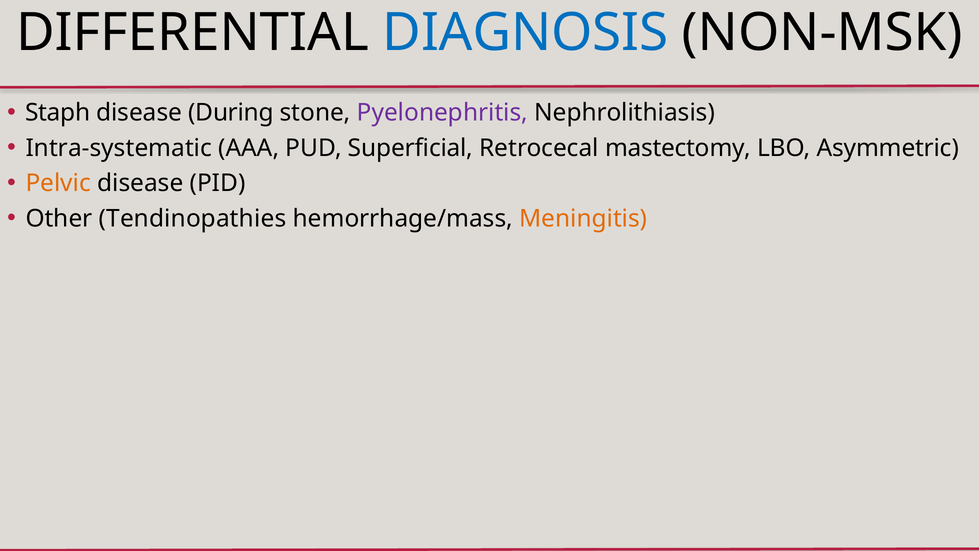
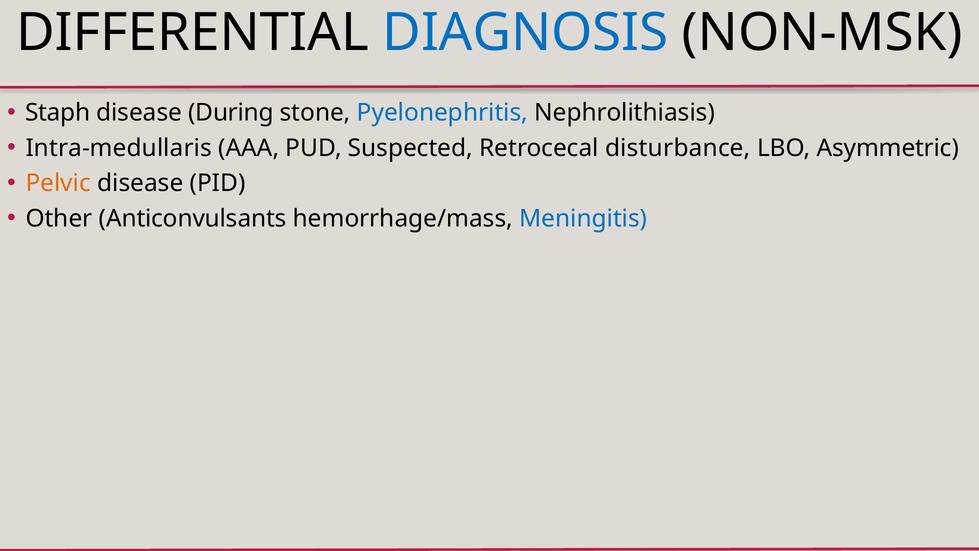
Pyelonephritis colour: purple -> blue (442, 113)
Intra-systematic: Intra-systematic -> Intra-medullaris (119, 148)
Superficial: Superficial -> Suspected (410, 148)
mastectomy: mastectomy -> disturbance (678, 148)
Tendinopathies: Tendinopathies -> Anticonvulsants (193, 219)
Meningitis colour: orange -> blue (583, 219)
